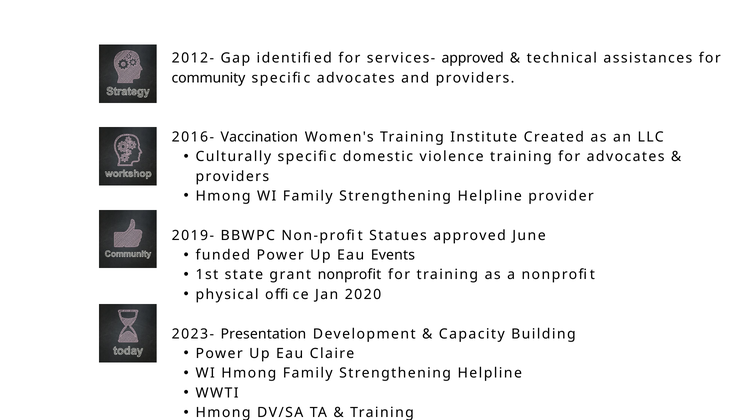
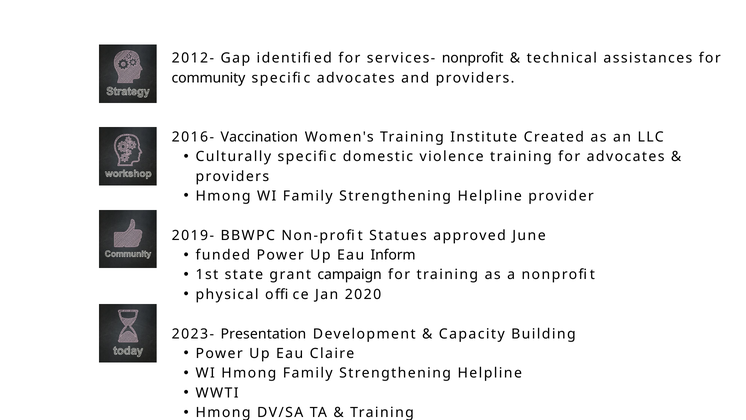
services- approved: approved -> nonprofit (473, 58)
Events: Events -> Inform (393, 255)
grant nonprofit: nonprofit -> campaign (350, 275)
